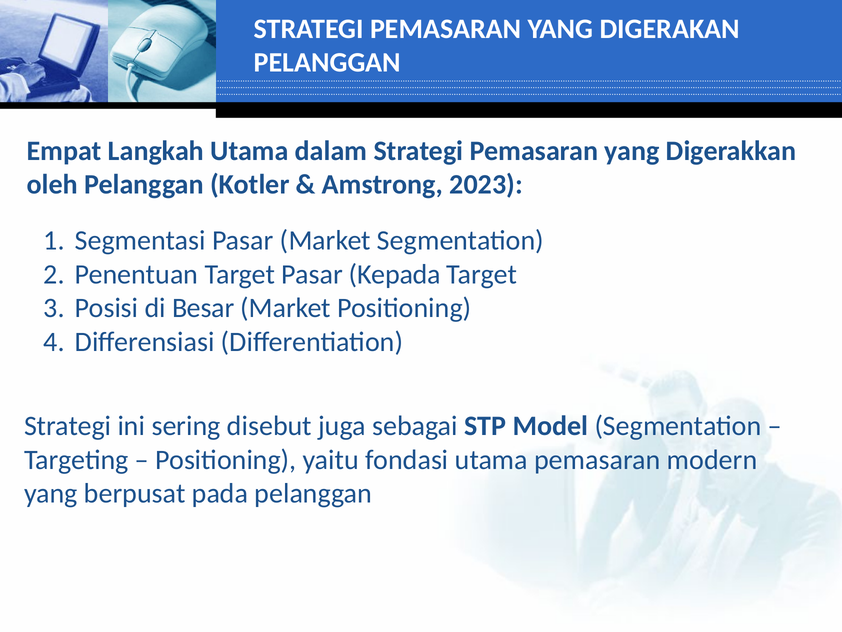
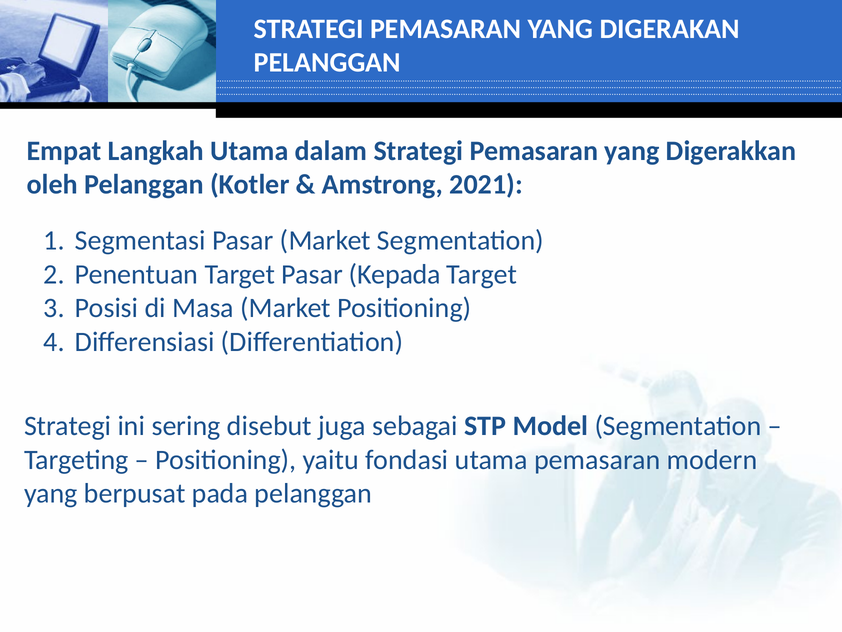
2023: 2023 -> 2021 (486, 184)
Besar: Besar -> Masa (203, 308)
